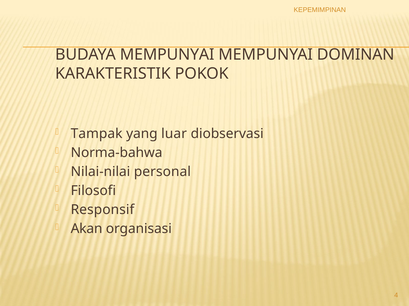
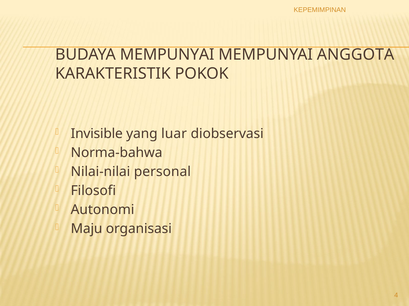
DOMINAN: DOMINAN -> ANGGOTA (356, 55)
Tampak: Tampak -> Invisible (97, 134)
Responsif: Responsif -> Autonomi (103, 210)
Akan: Akan -> Maju (87, 229)
